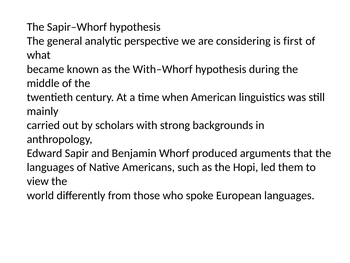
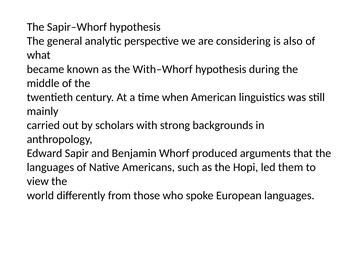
first: first -> also (293, 41)
